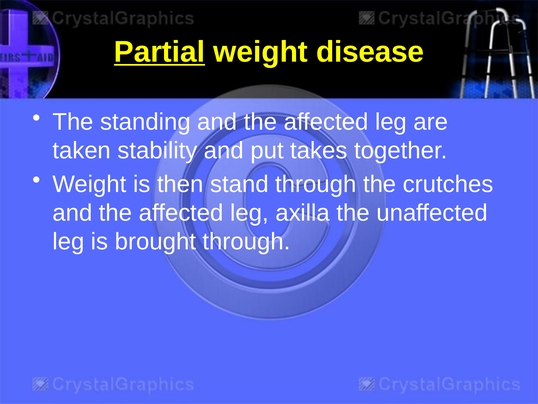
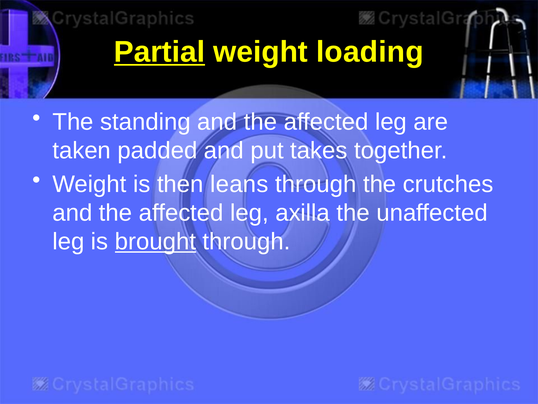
disease: disease -> loading (370, 52)
stability: stability -> padded (157, 151)
stand: stand -> leans (239, 184)
brought underline: none -> present (155, 241)
